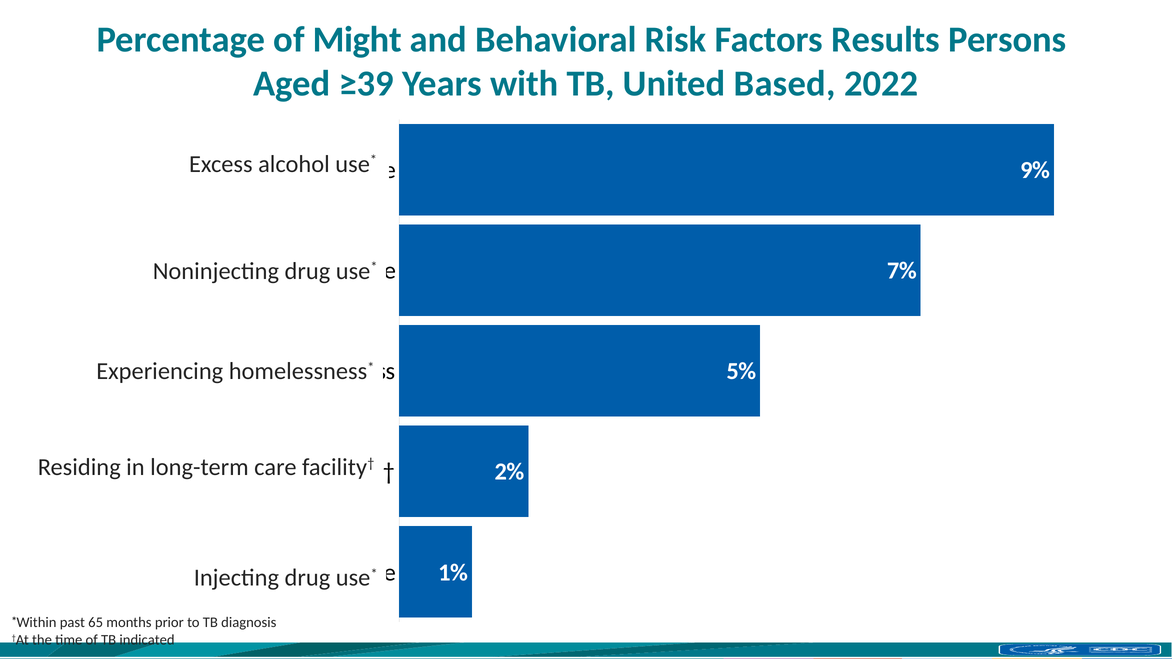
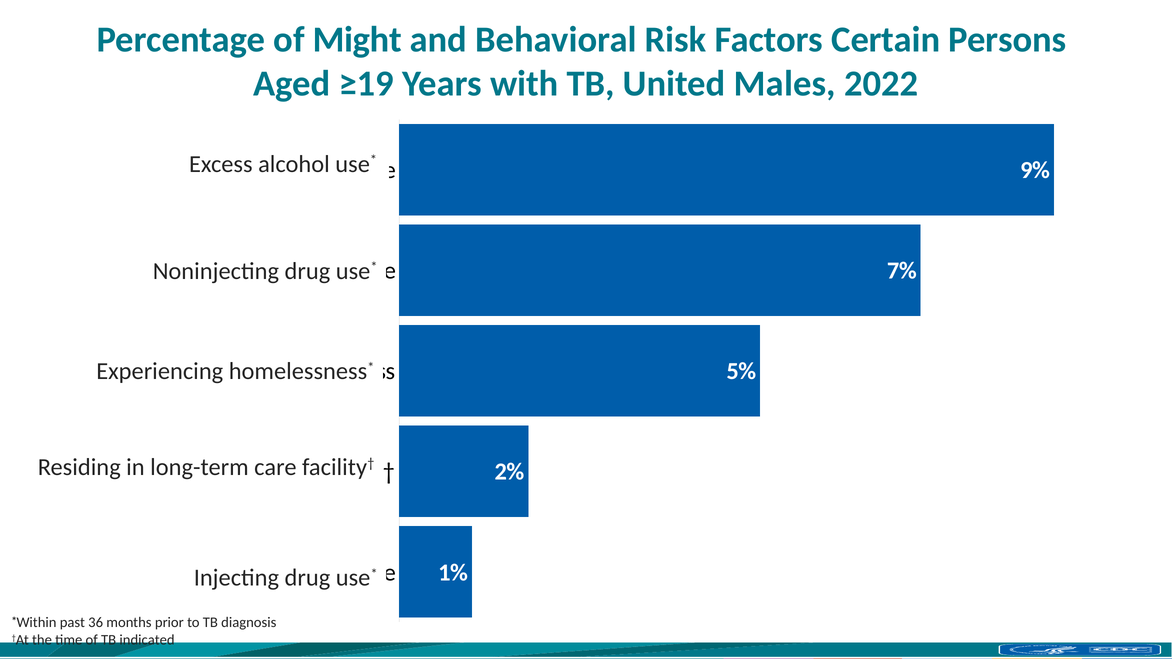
Results: Results -> Certain (886, 40)
≥39: ≥39 -> ≥19 (366, 84)
Based: Based -> Males (785, 84)
65: 65 -> 36 (96, 623)
